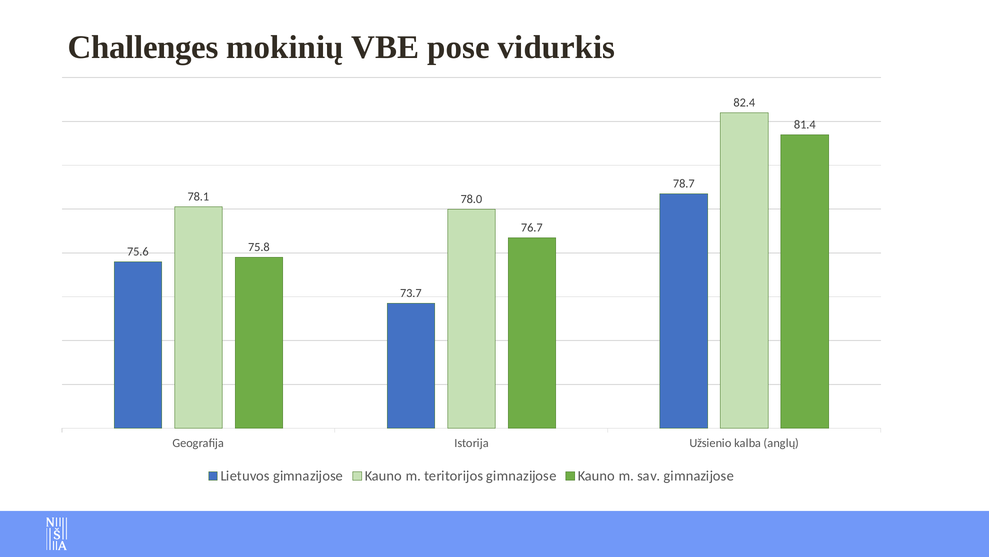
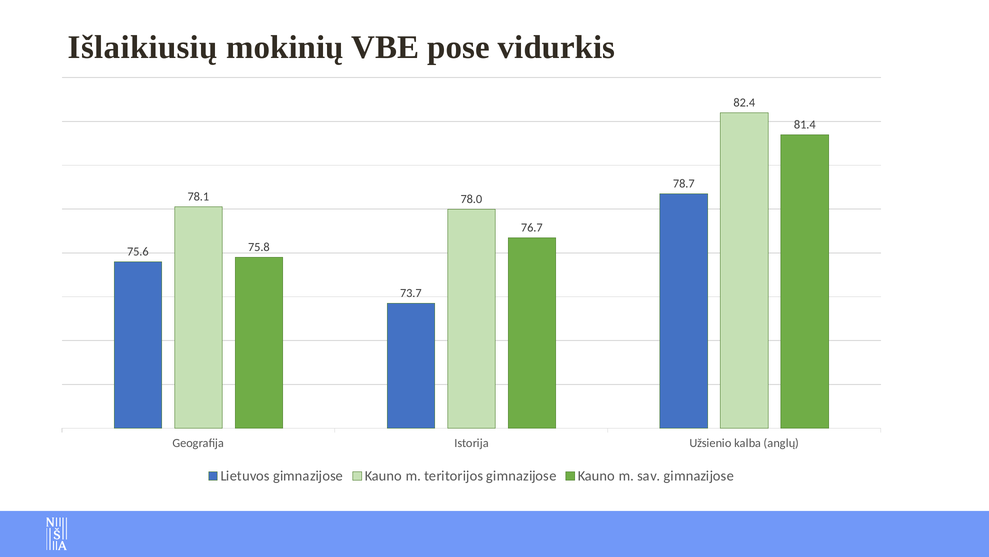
Challenges: Challenges -> Išlaikiusių (143, 47)
